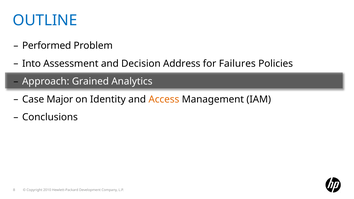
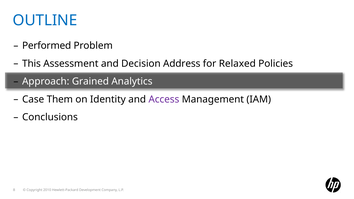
Into: Into -> This (31, 64)
Failures: Failures -> Relaxed (237, 64)
Major: Major -> Them (60, 99)
Access colour: orange -> purple (164, 99)
